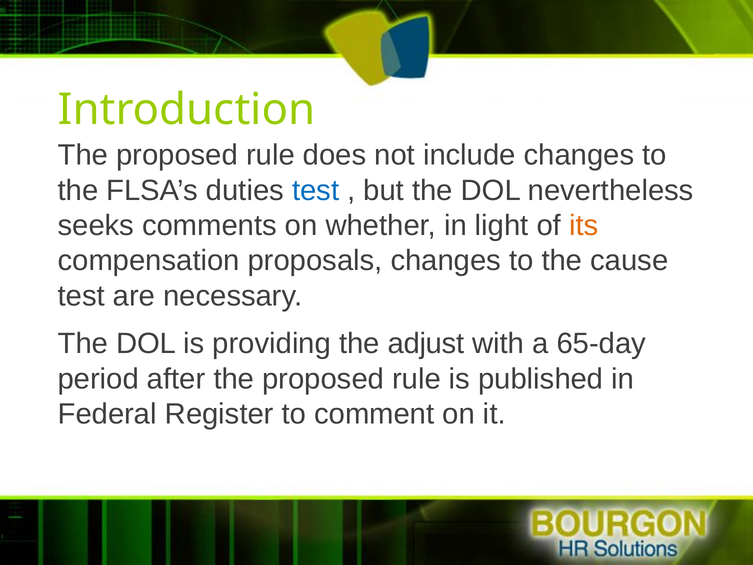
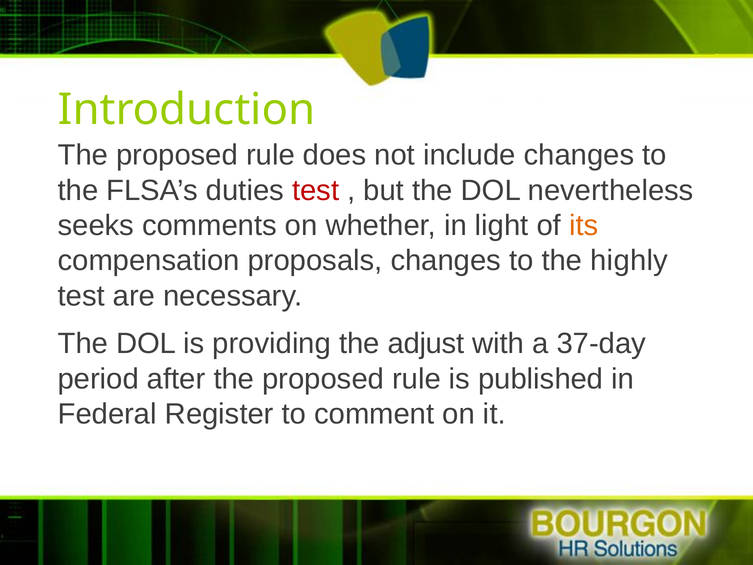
test colour: blue -> red (316, 190)
cause: cause -> highly (629, 261)
65-day: 65-day -> 37-day (601, 344)
